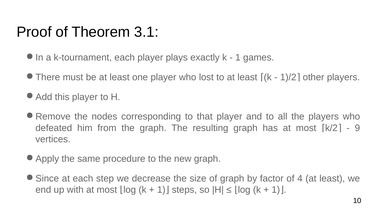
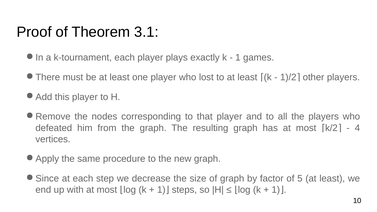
9: 9 -> 4 (357, 128)
4: 4 -> 5 (300, 179)
